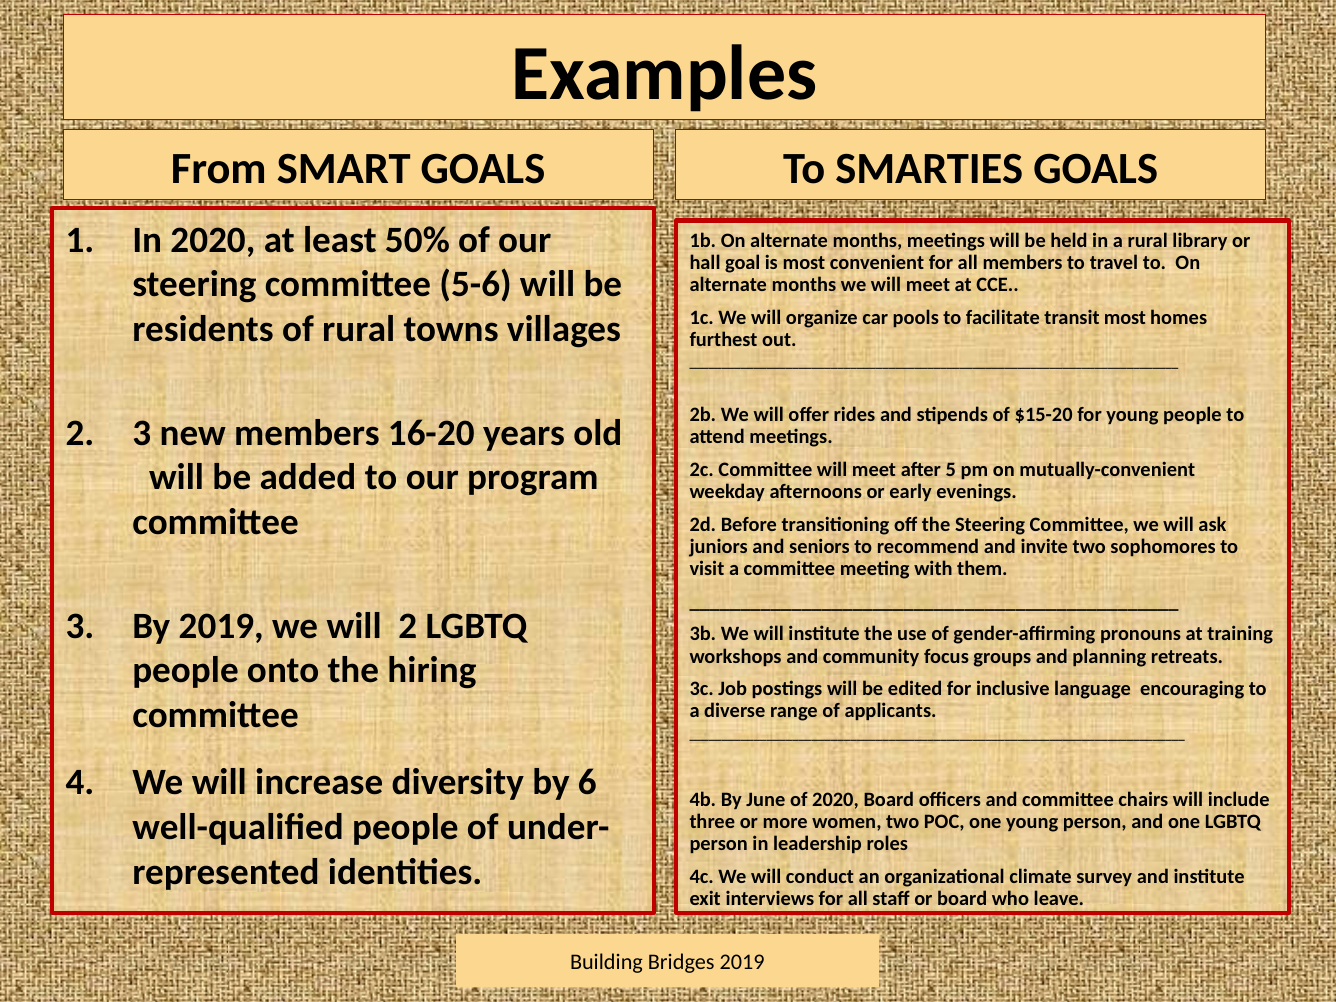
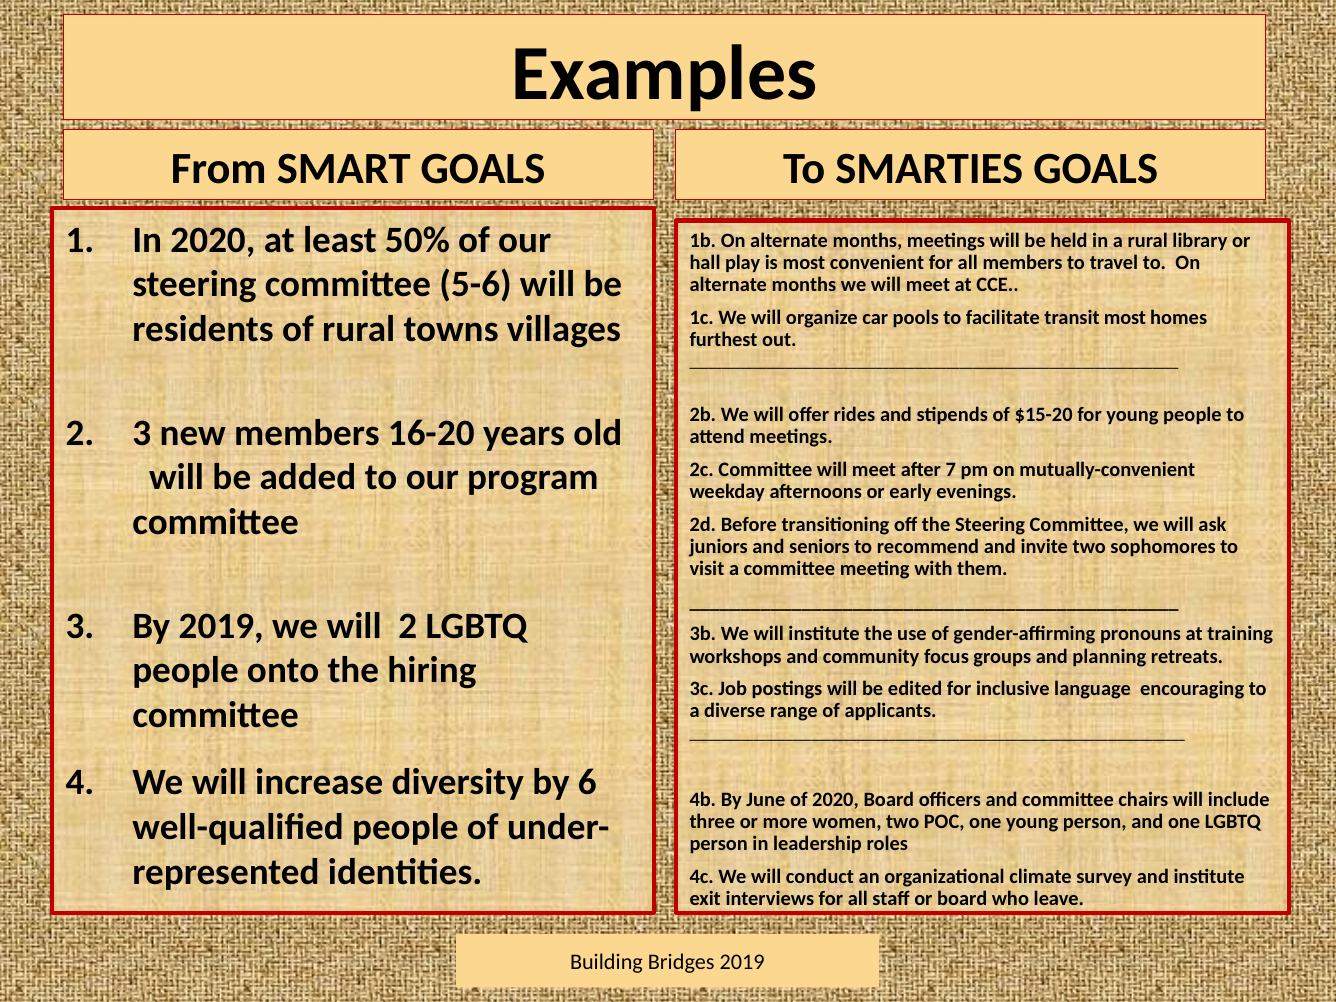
goal: goal -> play (743, 263)
5: 5 -> 7 (951, 470)
